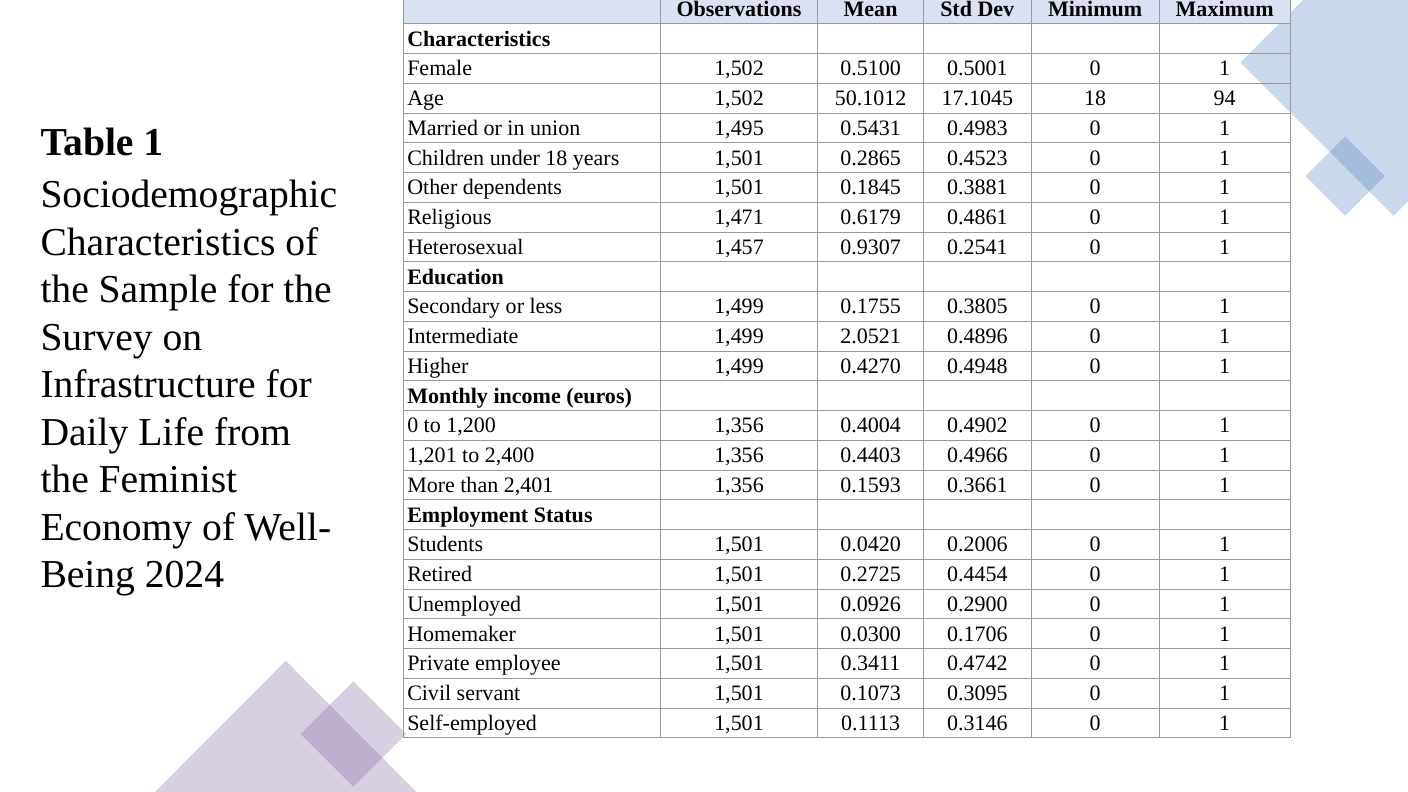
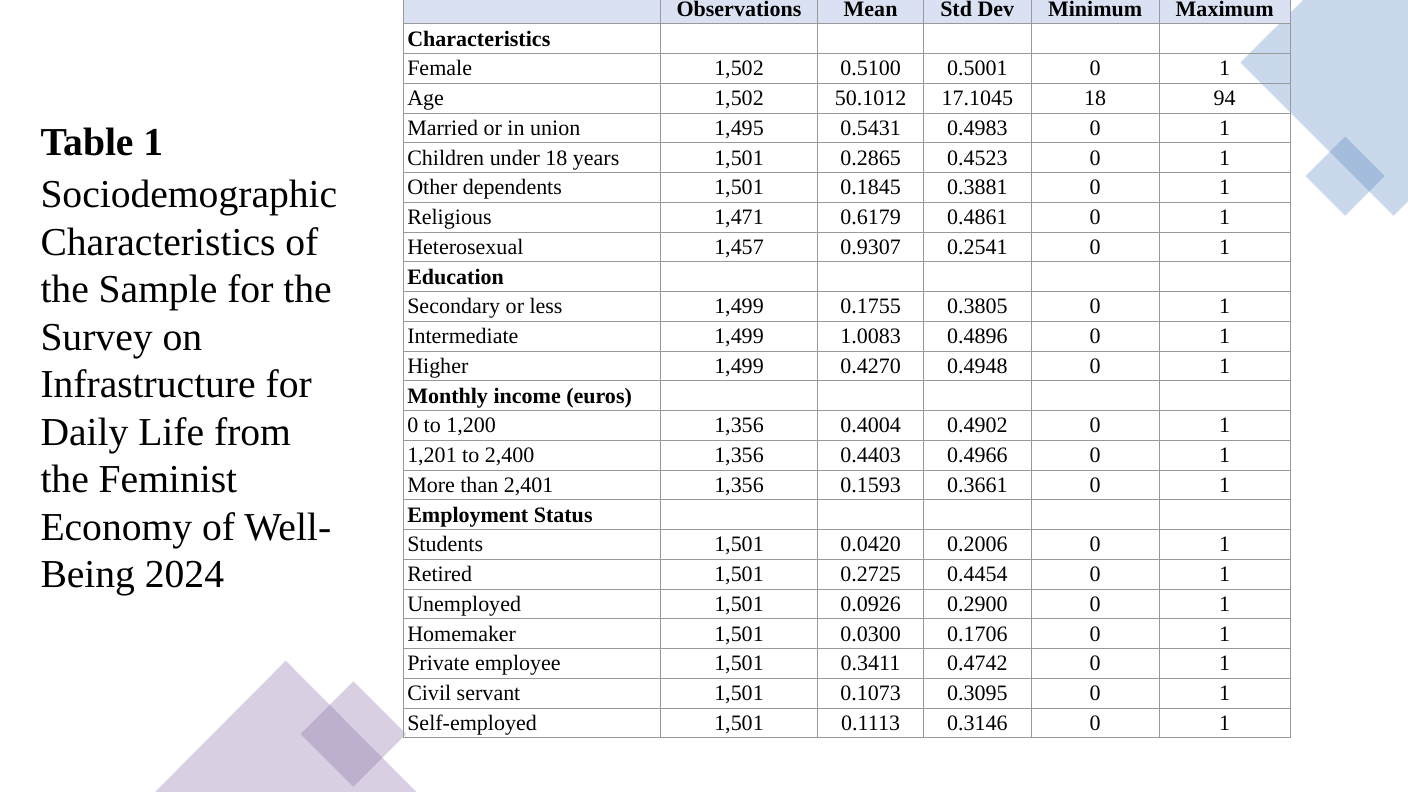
2.0521: 2.0521 -> 1.0083 (871, 336)
